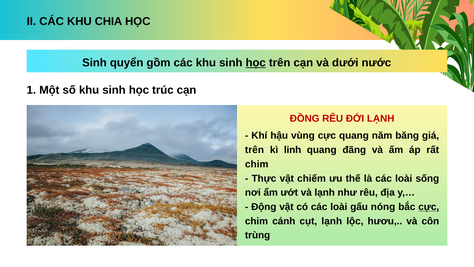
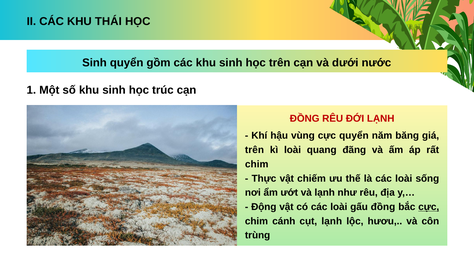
CHIA: CHIA -> THÁI (108, 21)
học underline: present -> none (256, 63)
cực quang: quang -> quyển (354, 136)
kì linh: linh -> loài (293, 150)
gấu nóng: nóng -> đồng (383, 207)
